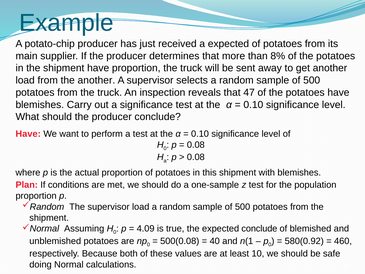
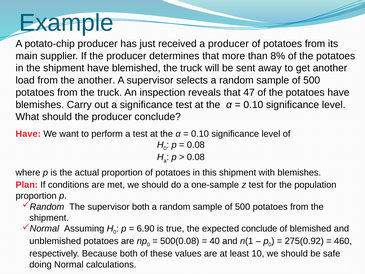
a expected: expected -> producer (228, 44)
have proportion: proportion -> blemished (136, 68)
supervisor load: load -> both (141, 207)
4.09: 4.09 -> 6.90 (146, 228)
580(0.92: 580(0.92 -> 275(0.92 (304, 241)
